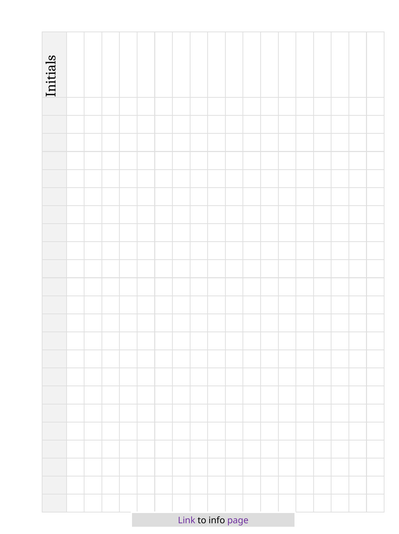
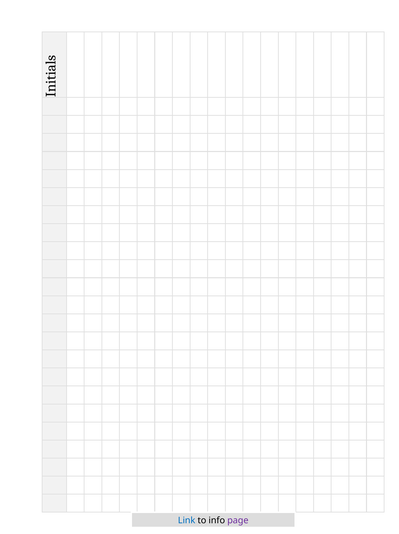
Link colour: purple -> blue (187, 521)
